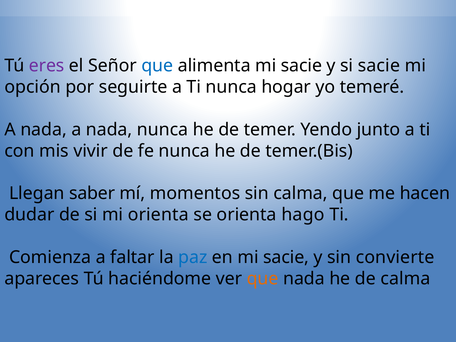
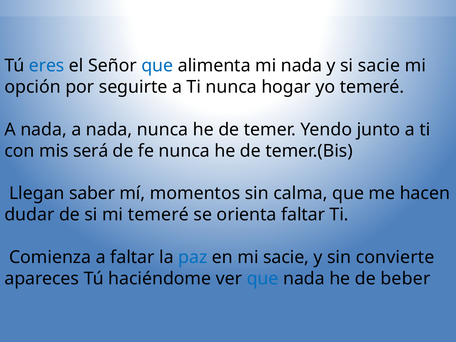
eres colour: purple -> blue (47, 66)
alimenta mi sacie: sacie -> nada (302, 66)
vivir: vivir -> será (91, 151)
mi orienta: orienta -> temeré (158, 215)
orienta hago: hago -> faltar (303, 215)
que colour: orange -> blue (263, 279)
de calma: calma -> beber (405, 279)
